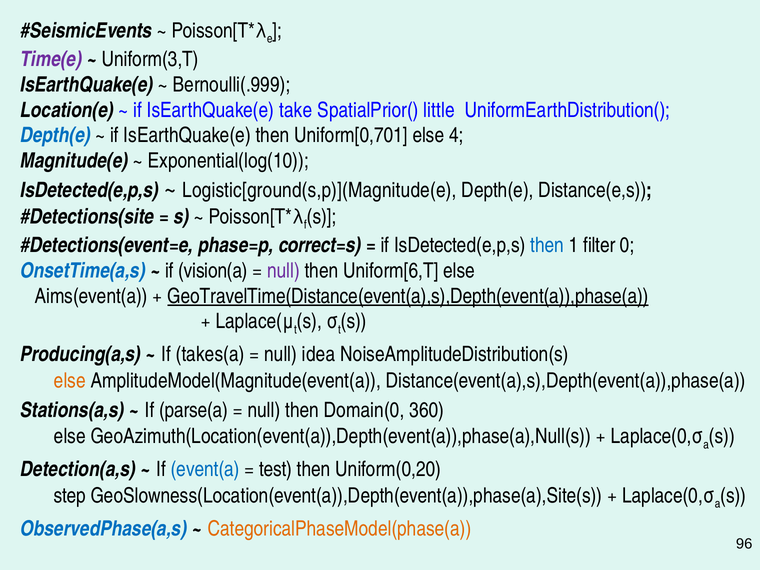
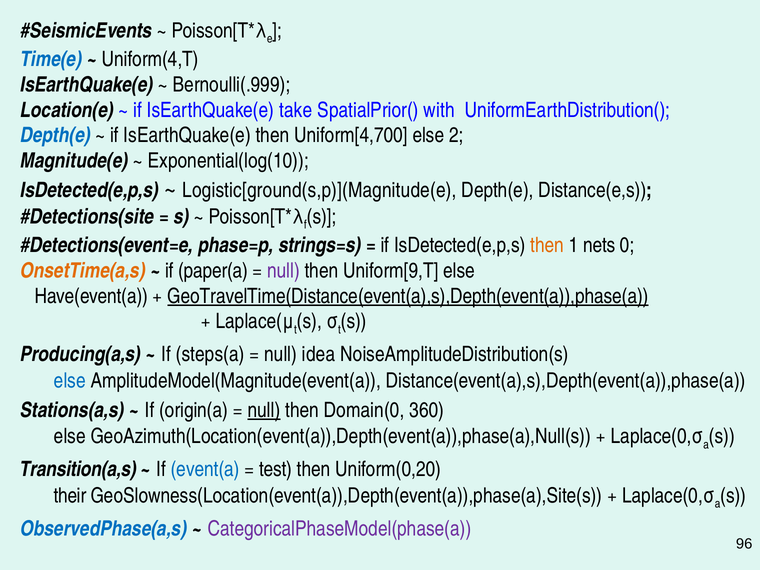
Time(e colour: purple -> blue (51, 59)
Uniform(3,T: Uniform(3,T -> Uniform(4,T (150, 59)
little: little -> with (439, 110)
Uniform[0,701: Uniform[0,701 -> Uniform[4,700 (351, 135)
4: 4 -> 2 (456, 135)
correct=s: correct=s -> strings=s (320, 245)
then colour: blue -> orange (547, 245)
filter: filter -> nets (599, 245)
OnsetTime(a,s colour: blue -> orange (83, 271)
vision(a: vision(a -> paper(a (213, 271)
Uniform[6,T: Uniform[6,T -> Uniform[9,T (391, 271)
Aims(event(a: Aims(event(a -> Have(event(a (91, 296)
takes(a: takes(a -> steps(a (210, 354)
else colour: orange -> blue (70, 381)
parse(a: parse(a -> origin(a (194, 410)
null underline: none -> present (264, 410)
Detection(a,s: Detection(a,s -> Transition(a,s (78, 469)
step: step -> their (70, 496)
CategoricalPhaseModel(phase(a colour: orange -> purple (340, 529)
